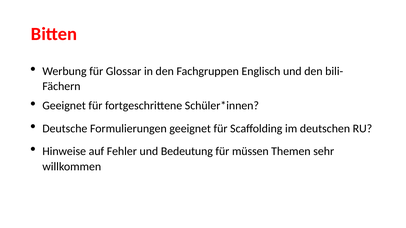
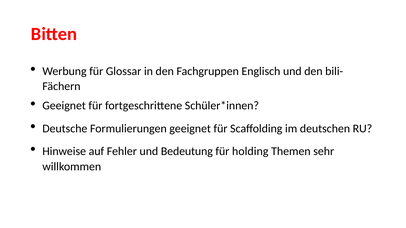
müssen: müssen -> holding (250, 152)
